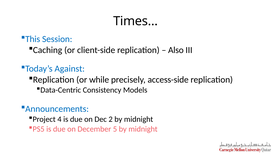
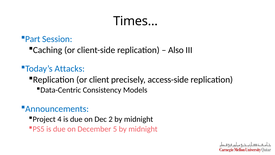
This: This -> Part (33, 39)
Against: Against -> Attacks (70, 69)
while: while -> client (99, 80)
